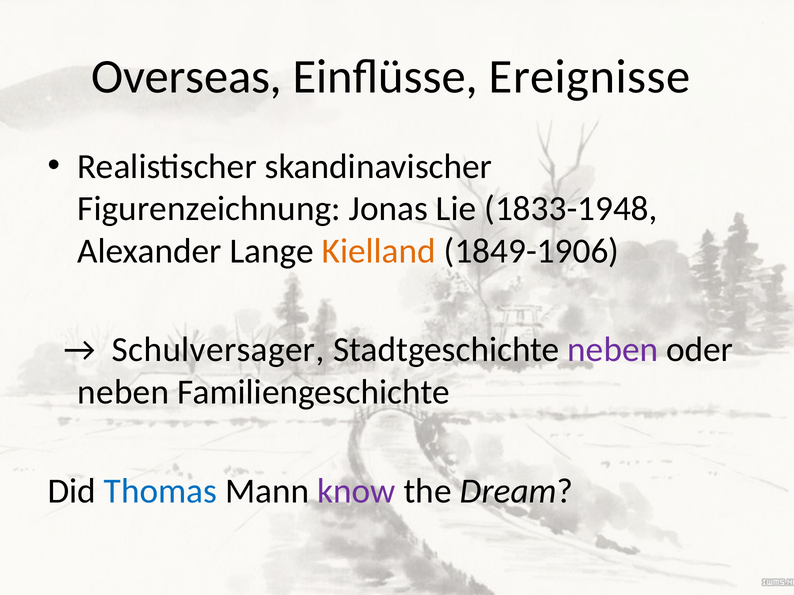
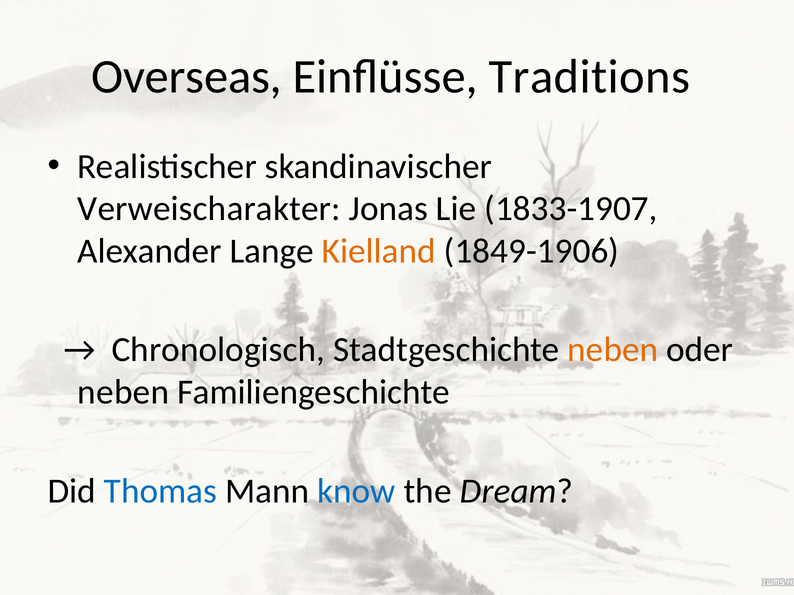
Ereignisse: Ereignisse -> Traditions (590, 77)
Figurenzeichnung: Figurenzeichnung -> Verweischarakter (209, 209)
1833-1948: 1833-1948 -> 1833-1907 (571, 209)
Schulversager: Schulversager -> Chronologisch (218, 350)
neben colour: purple -> orange (613, 350)
know colour: purple -> blue (356, 491)
